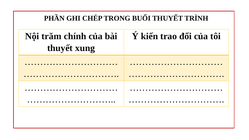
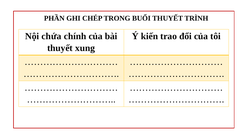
trăm: trăm -> chứa (51, 36)
